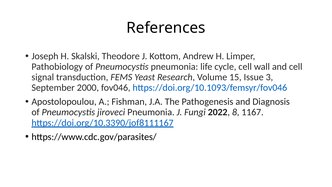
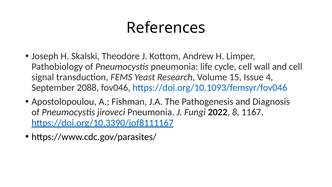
3: 3 -> 4 (269, 77)
2000: 2000 -> 2088 (88, 88)
